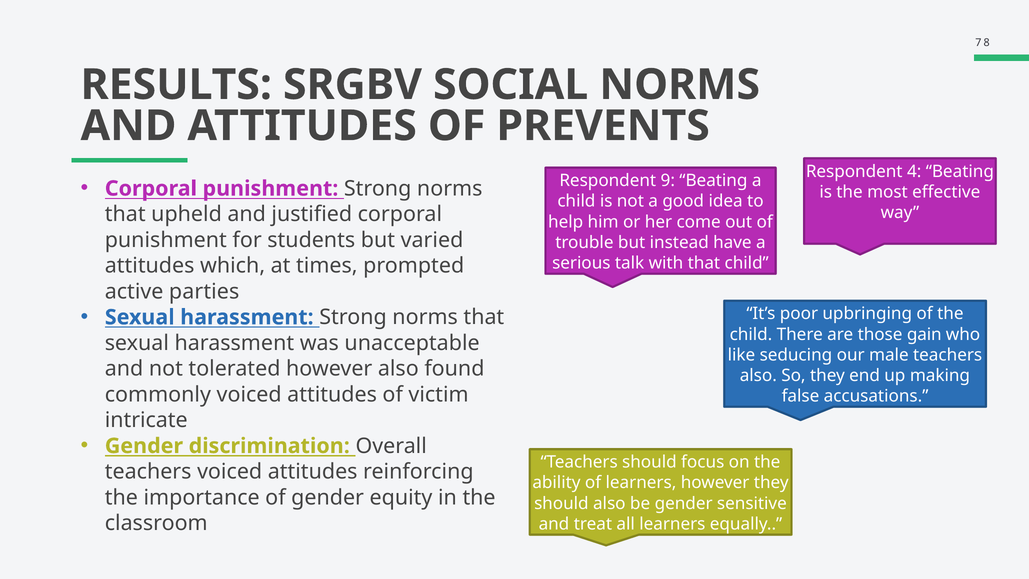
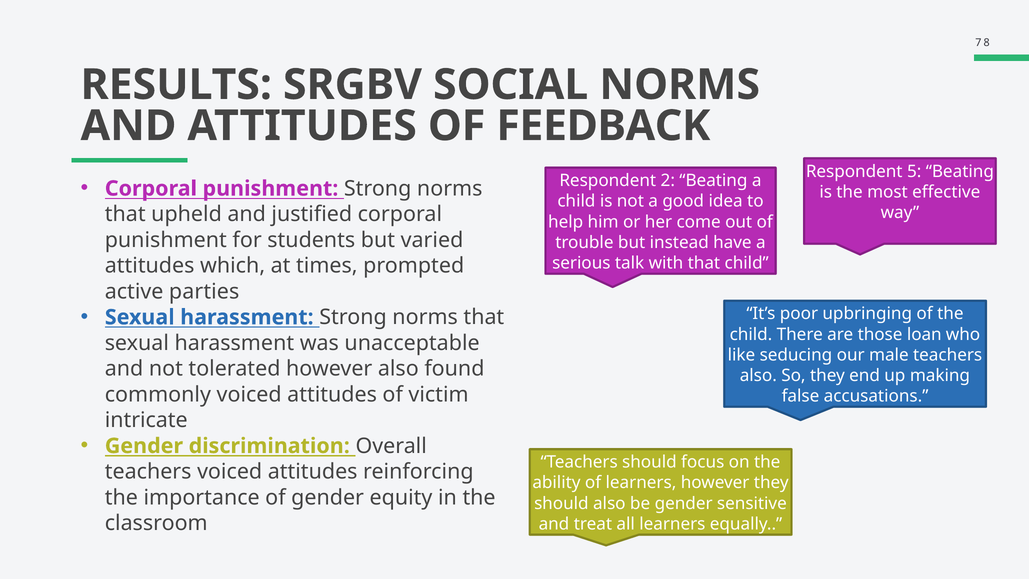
PREVENTS: PREVENTS -> FEEDBACK (603, 126)
4: 4 -> 5 (914, 171)
9: 9 -> 2 (668, 181)
gain: gain -> loan (924, 334)
